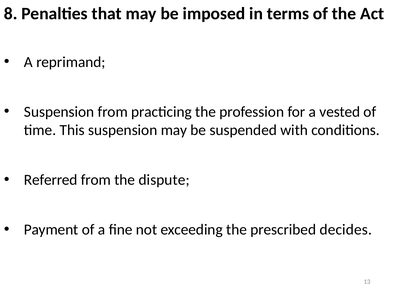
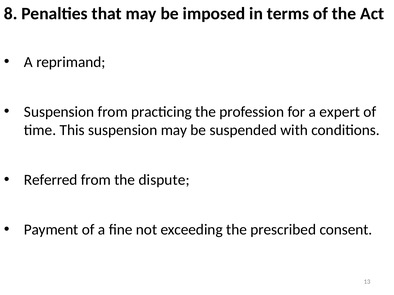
vested: vested -> expert (340, 112)
decides: decides -> consent (346, 230)
